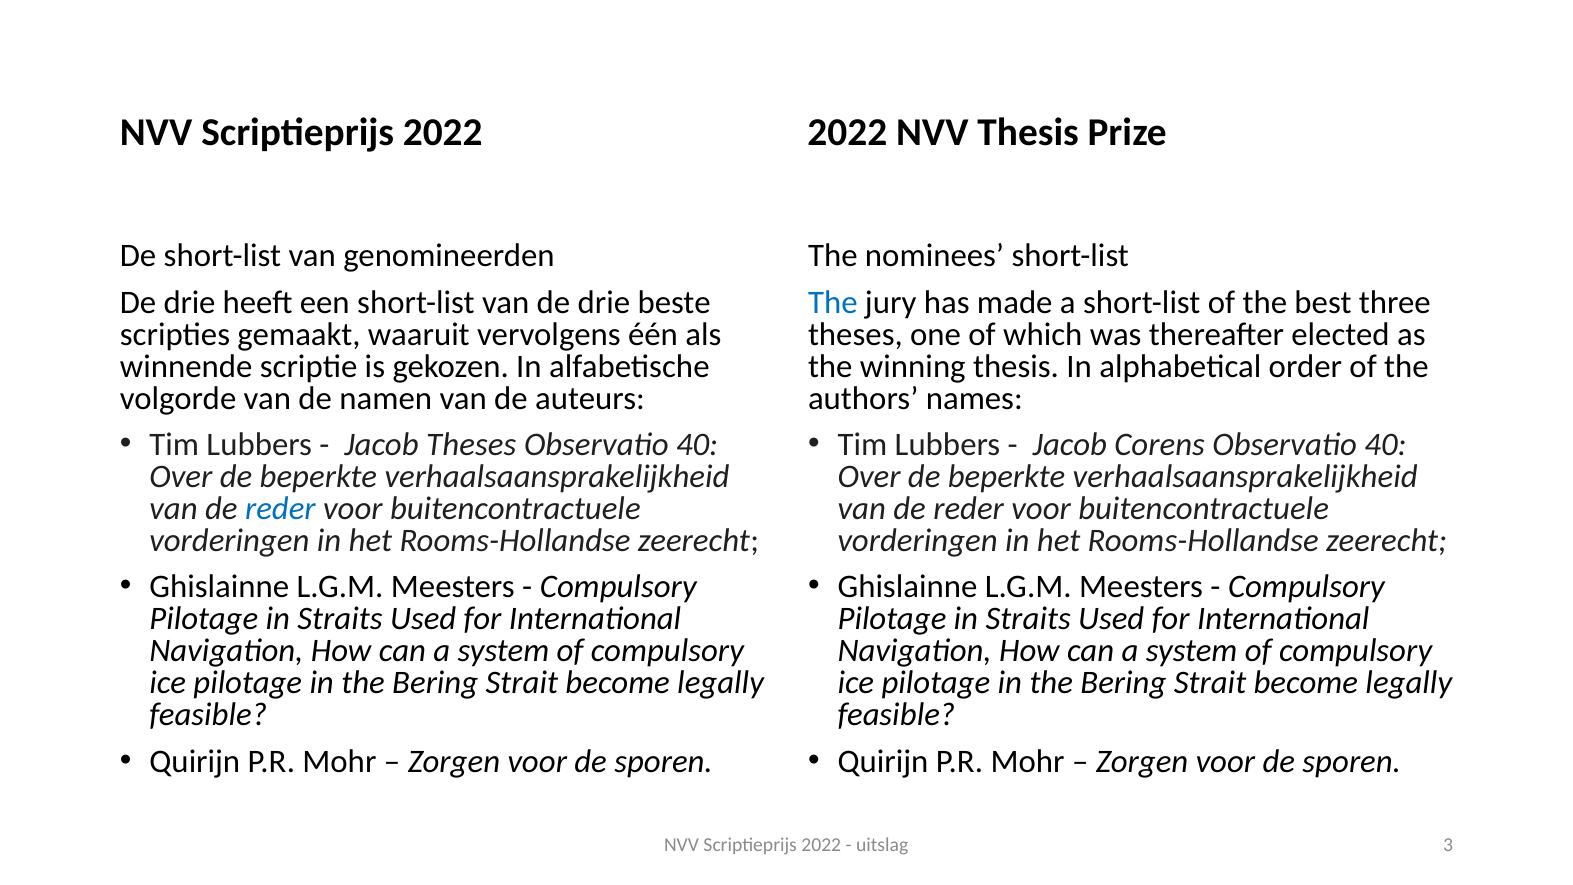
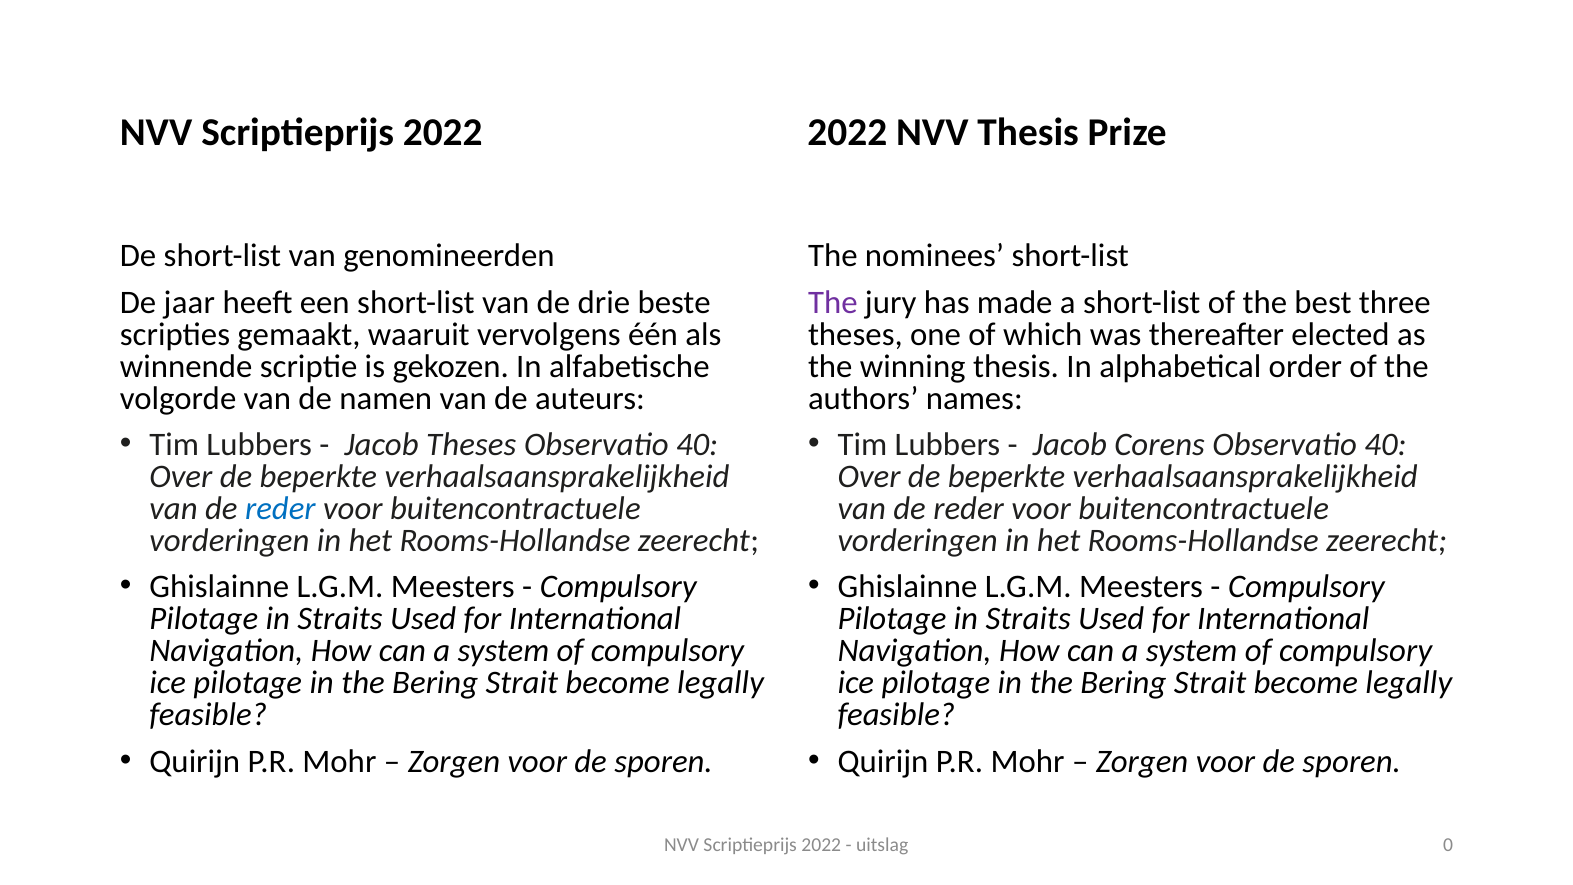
drie: drie -> jaar (189, 303)
The colour: blue -> purple (833, 303)
3: 3 -> 0 (1448, 845)
